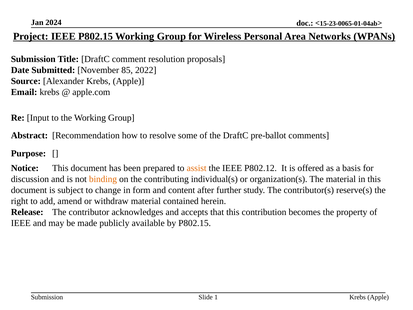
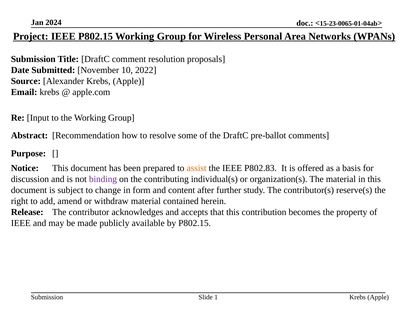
85: 85 -> 10 (127, 70)
P802.12: P802.12 -> P802.83 (261, 168)
binding colour: orange -> purple (103, 179)
